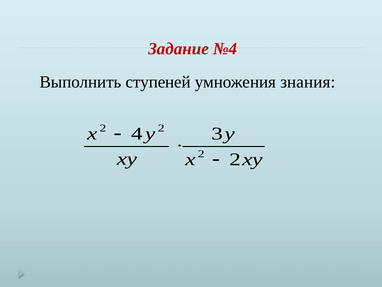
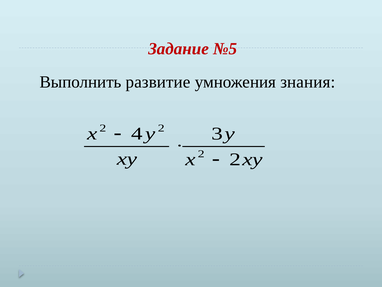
№4: №4 -> №5 (225, 49)
ступеней: ступеней -> развитие (158, 82)
